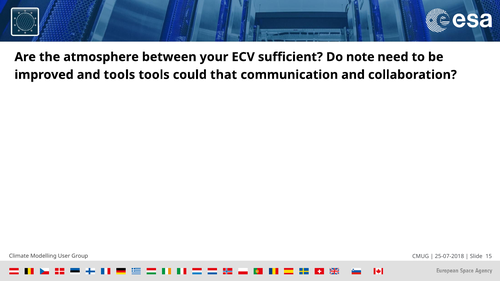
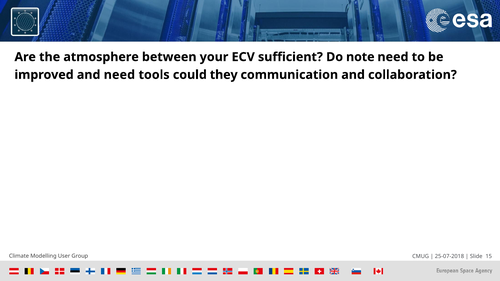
and tools: tools -> need (119, 75)
that: that -> they (224, 75)
